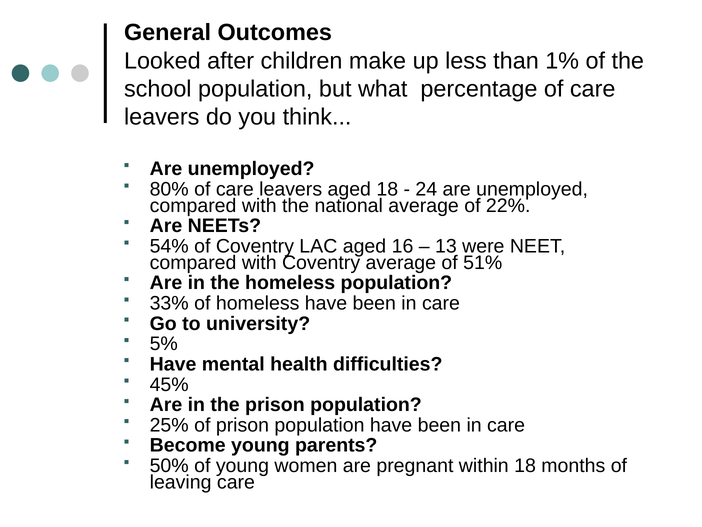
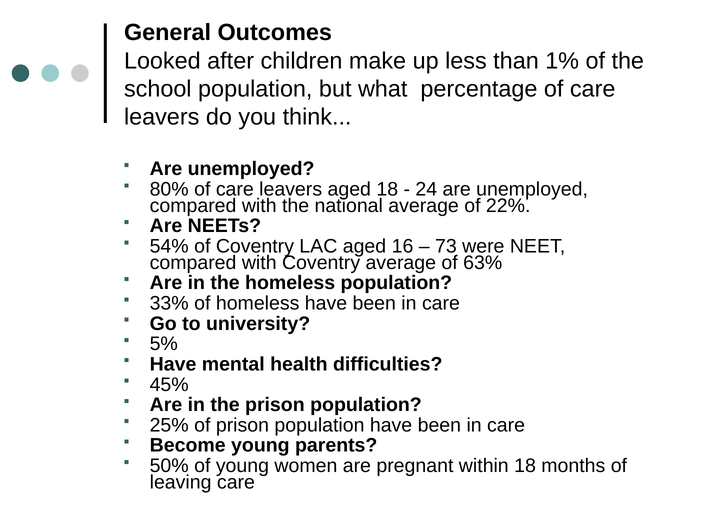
13: 13 -> 73 (446, 246)
51%: 51% -> 63% (483, 262)
